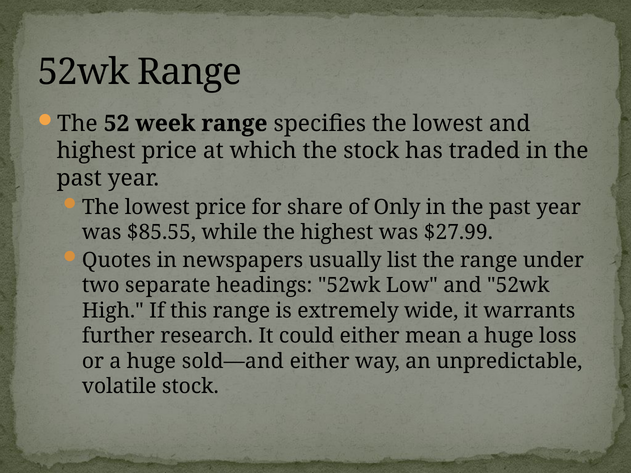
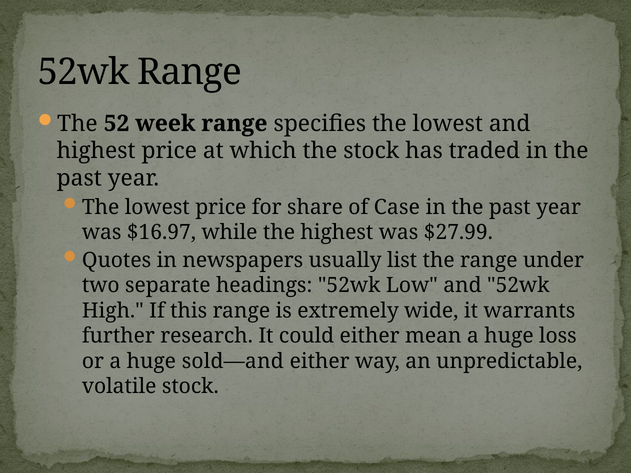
Only: Only -> Case (397, 207)
$85.55: $85.55 -> $16.97 (161, 232)
